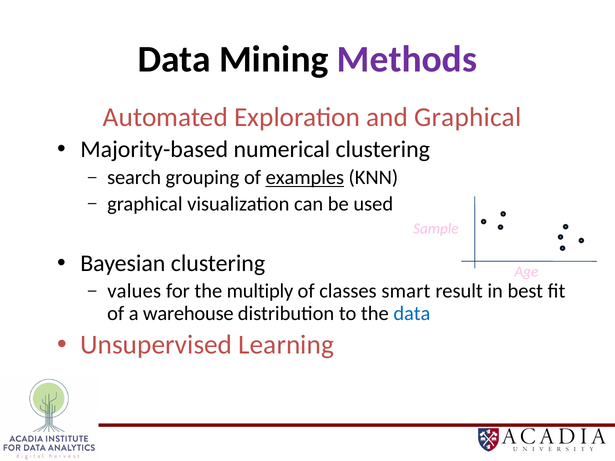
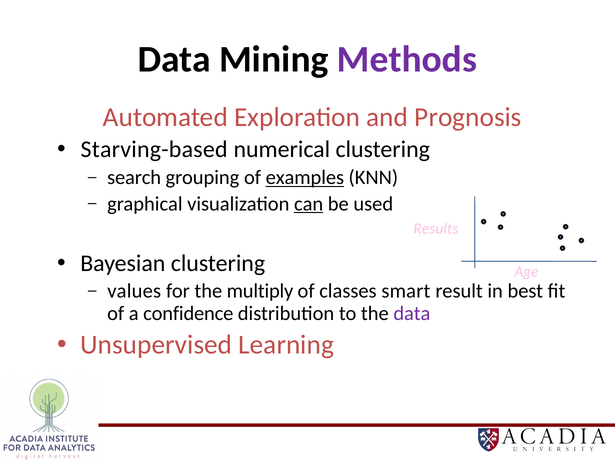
and Graphical: Graphical -> Prognosis (468, 117)
Majority-based: Majority-based -> Starving-based (154, 150)
can underline: none -> present (309, 204)
Sample: Sample -> Results (436, 229)
warehouse: warehouse -> confidence (188, 314)
data colour: blue -> purple (412, 314)
